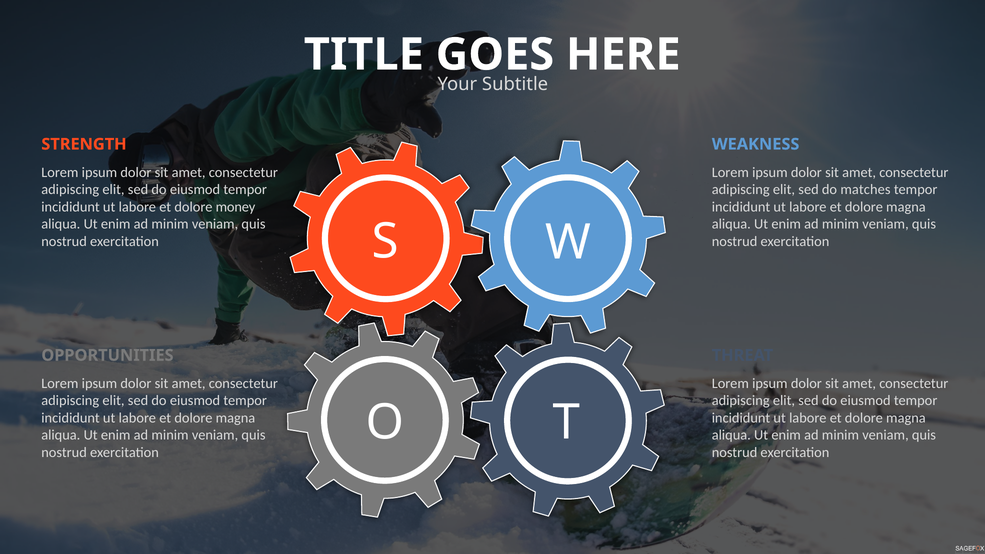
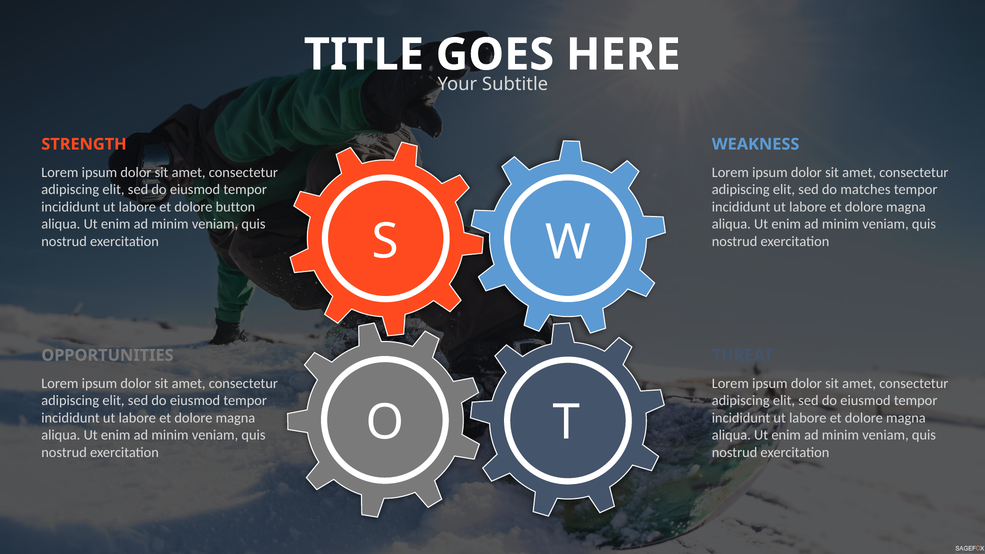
money: money -> button (235, 207)
